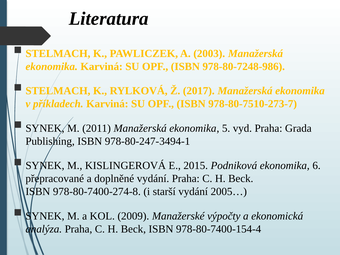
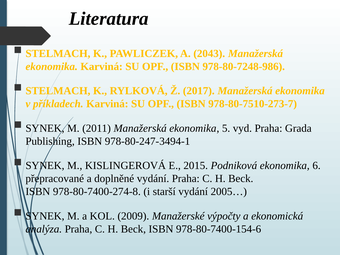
2003: 2003 -> 2043 (209, 53)
978-80-7400-154-4: 978-80-7400-154-4 -> 978-80-7400-154-6 (219, 229)
